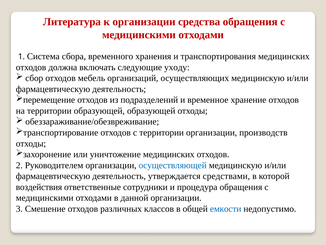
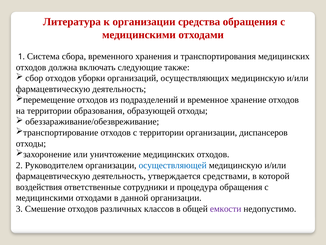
уходу: уходу -> также (177, 67)
мебель: мебель -> уборки (92, 78)
территории образующей: образующей -> образования (99, 111)
производств: производств -> диспансеров (263, 132)
емкости colour: blue -> purple (226, 208)
